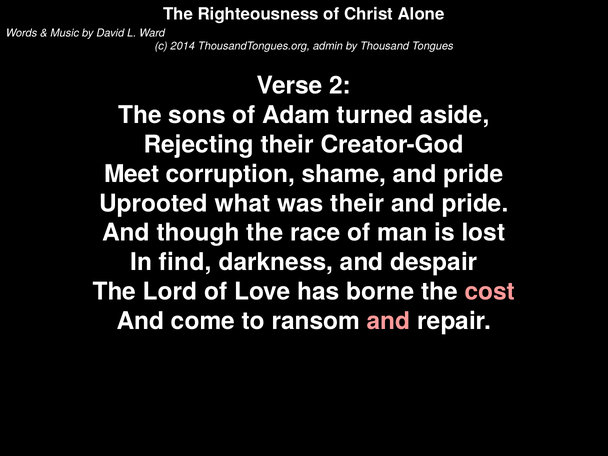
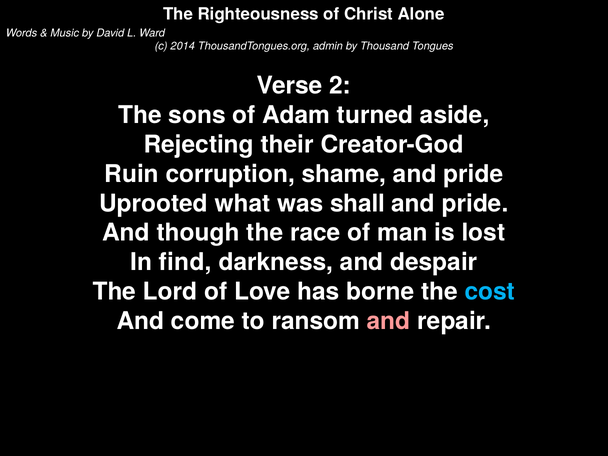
Meet: Meet -> Ruin (132, 174)
was their: their -> shall (357, 203)
cost colour: pink -> light blue (490, 292)
